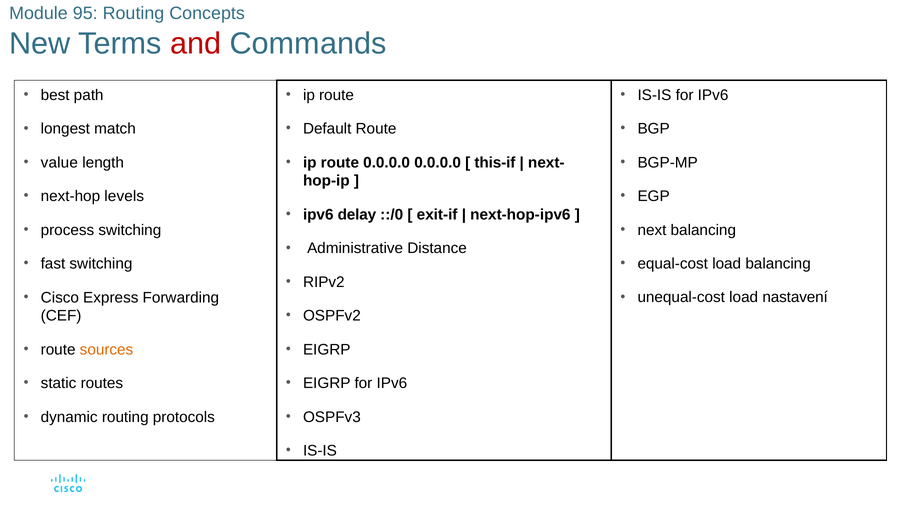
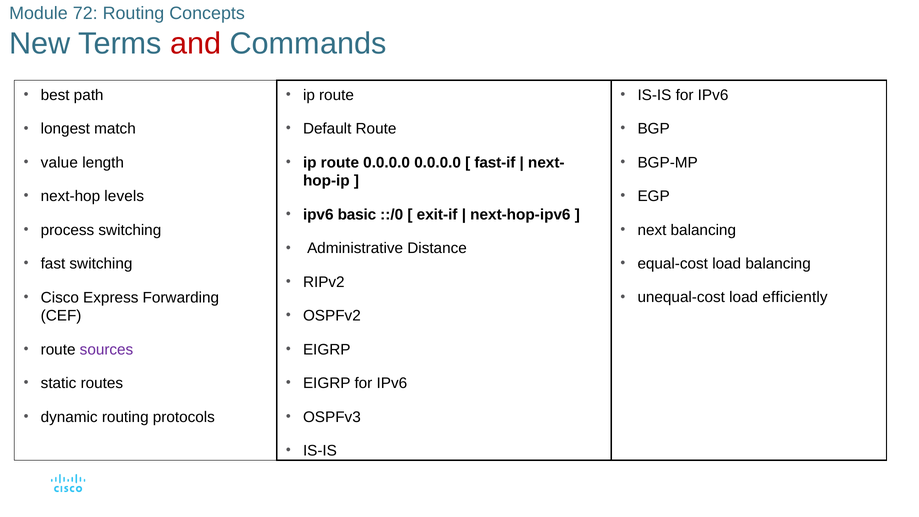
95: 95 -> 72 (85, 13)
this-if: this-if -> fast-if (495, 163)
delay: delay -> basic (357, 215)
nastavení: nastavení -> efficiently (795, 297)
sources colour: orange -> purple (106, 350)
